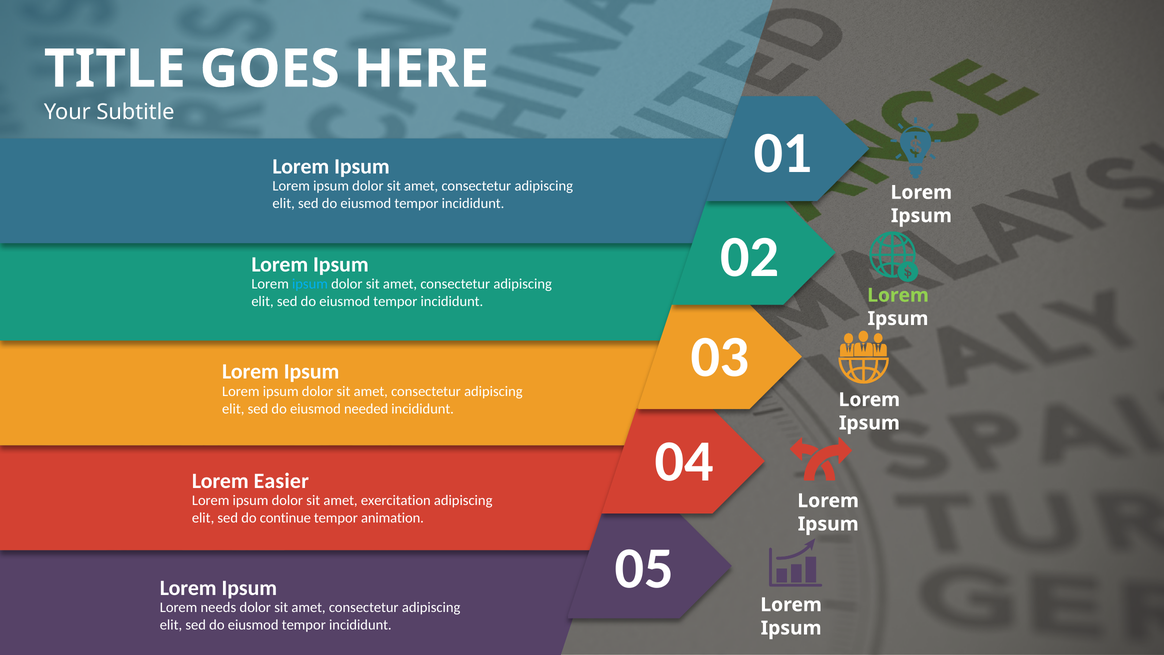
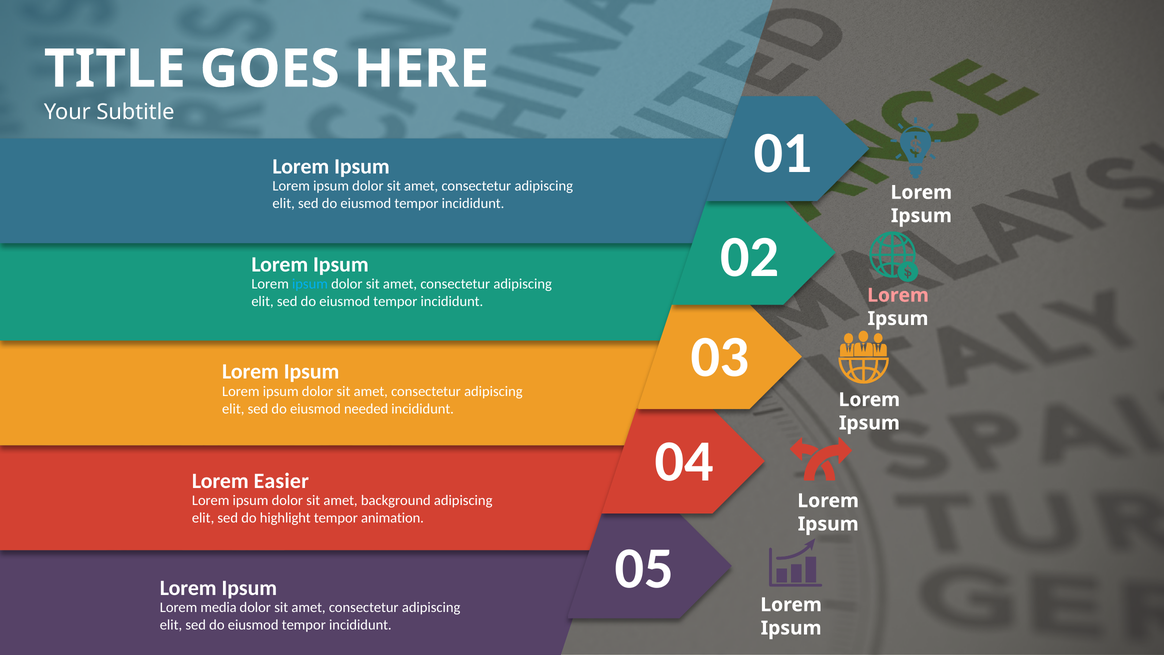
Lorem colour: light green -> pink (898, 295)
exercitation: exercitation -> background (396, 500)
continue: continue -> highlight (285, 518)
needs: needs -> media (219, 607)
